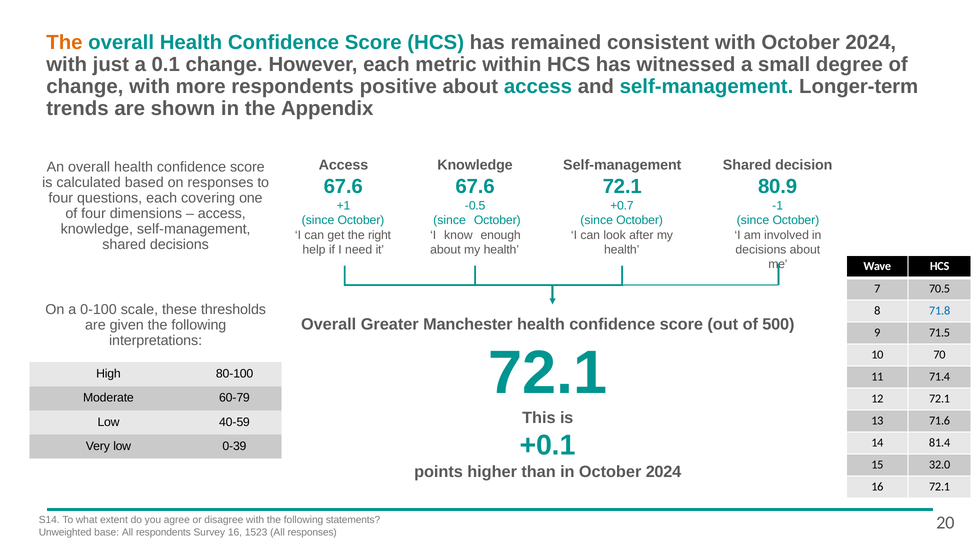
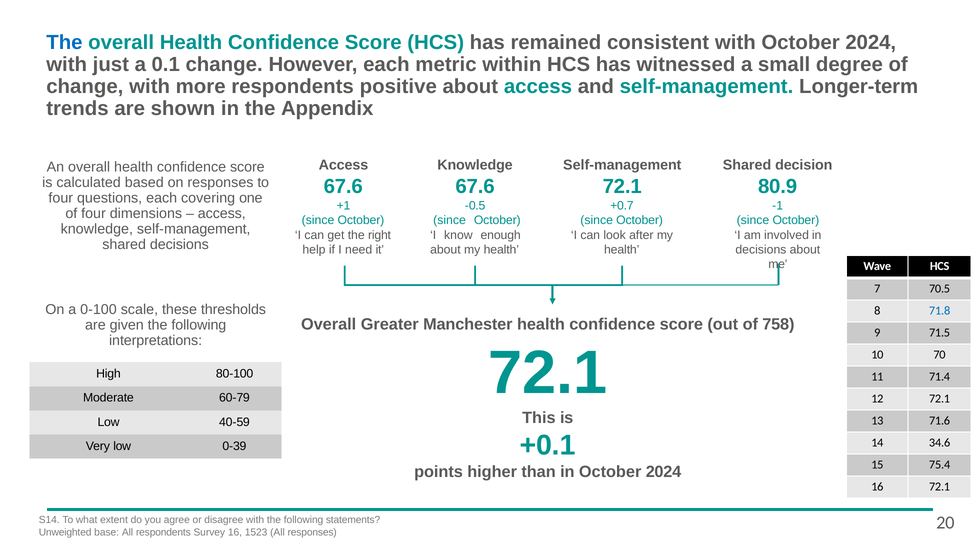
The colour: orange -> blue (64, 42)
500: 500 -> 758 (778, 324)
81.4: 81.4 -> 34.6 (940, 443)
32.0: 32.0 -> 75.4 (940, 465)
